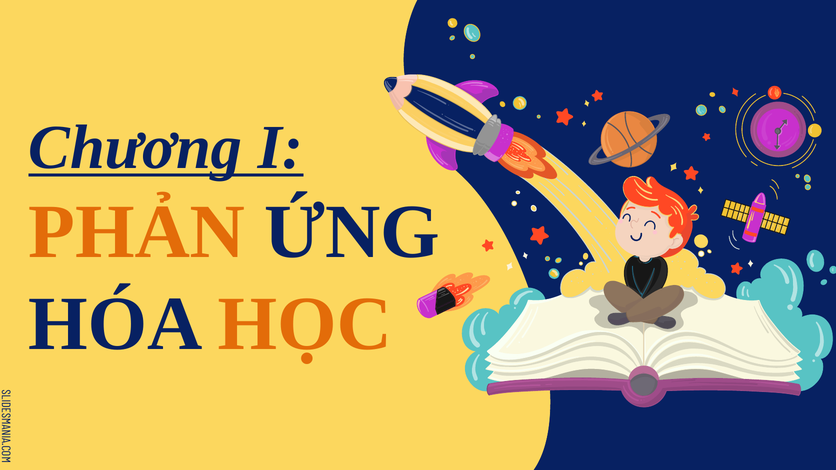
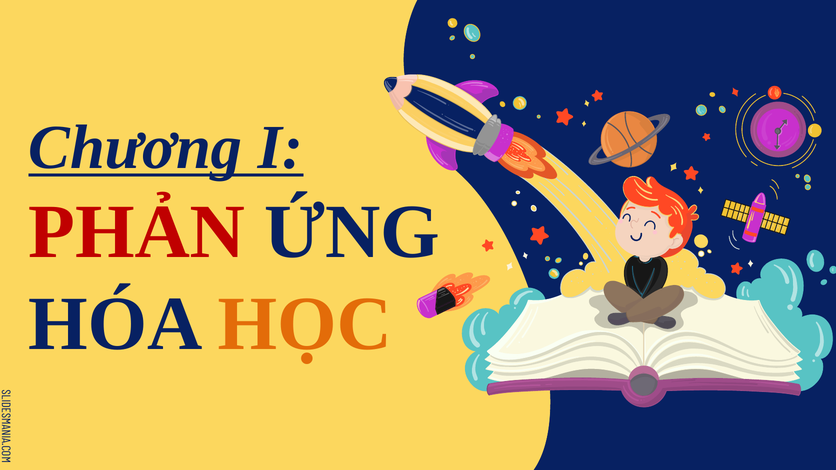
PHẢN colour: orange -> red (137, 232)
